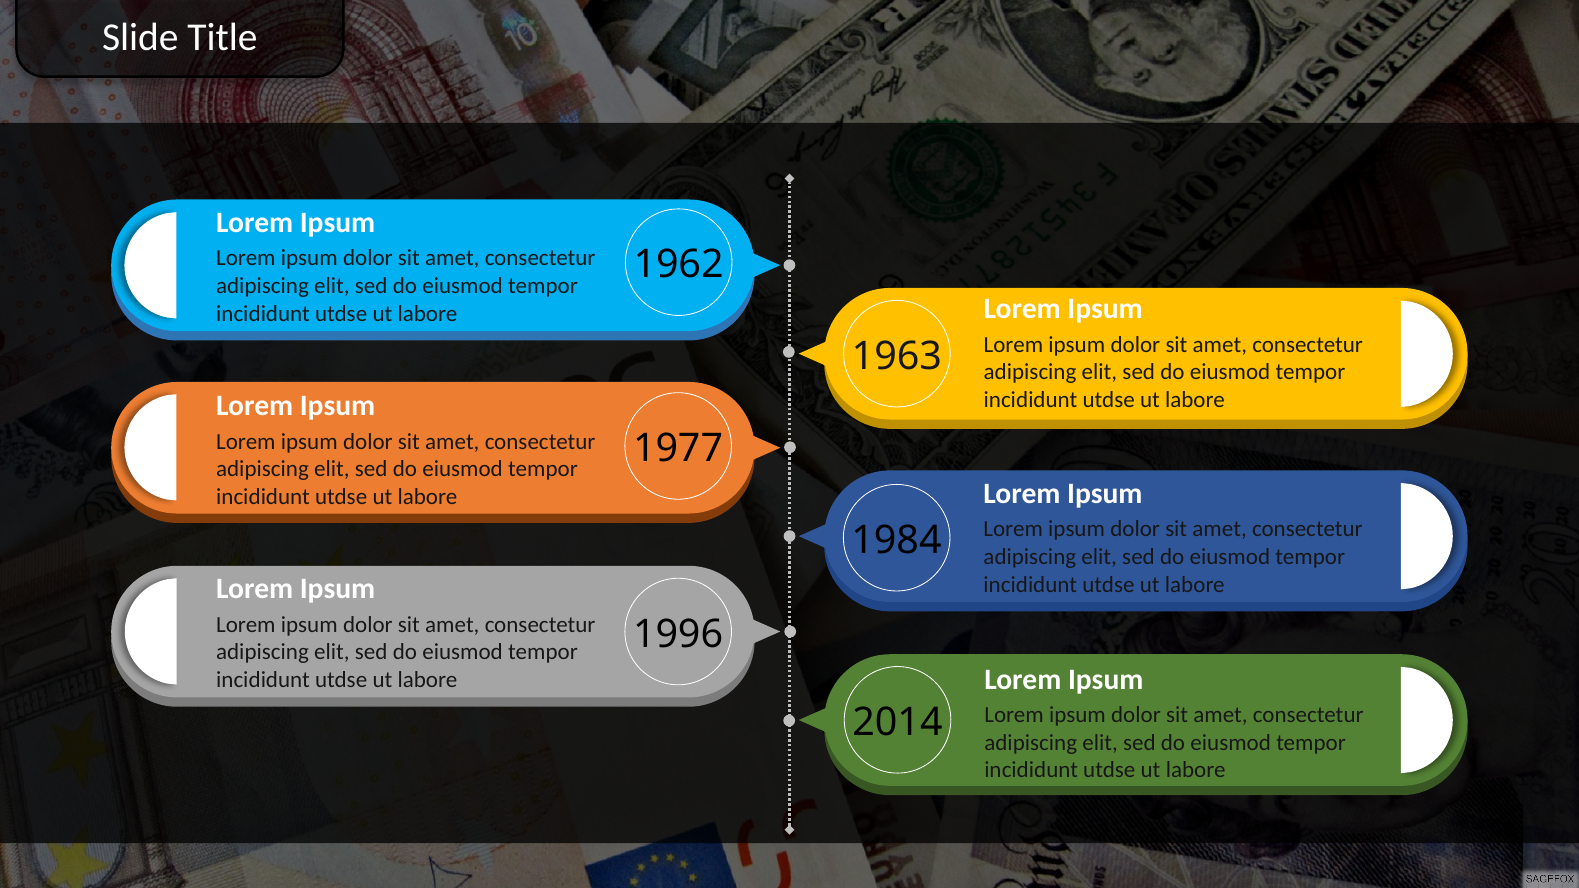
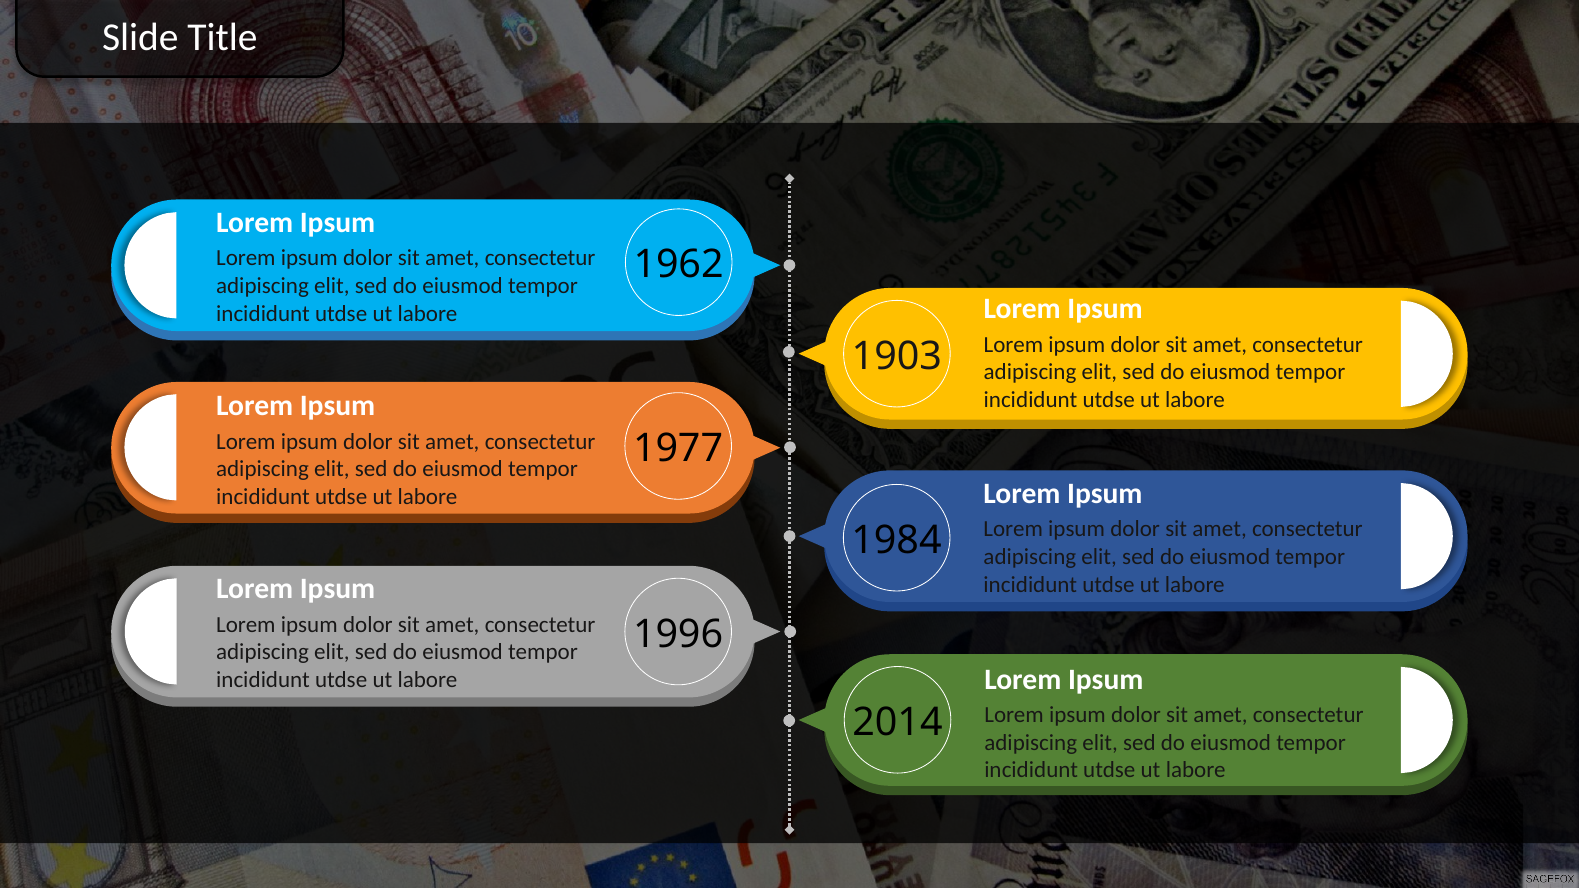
1963: 1963 -> 1903 (897, 356)
